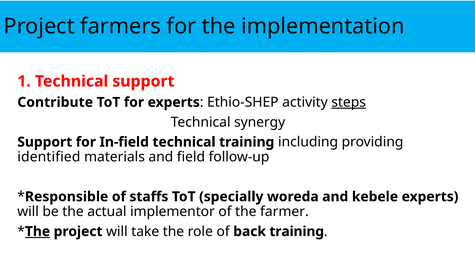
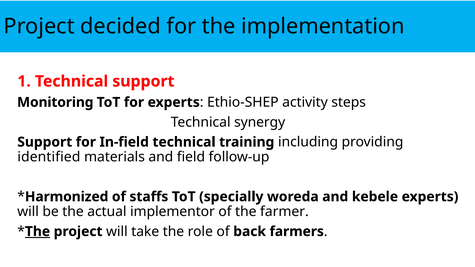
farmers: farmers -> decided (121, 26)
Contribute: Contribute -> Monitoring (55, 102)
steps underline: present -> none (349, 102)
Responsible: Responsible -> Harmonized (67, 197)
back training: training -> farmers (297, 232)
